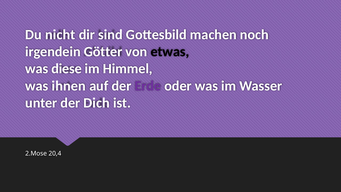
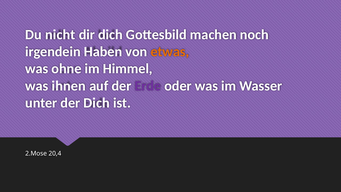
dir sind: sind -> dich (110, 35)
Götter: Götter -> Haben (103, 52)
etwas colour: black -> orange (170, 52)
diese: diese -> ohne (66, 69)
